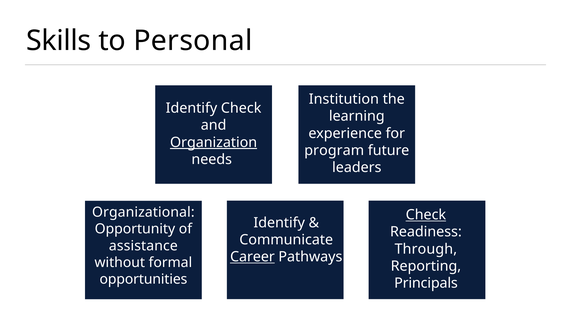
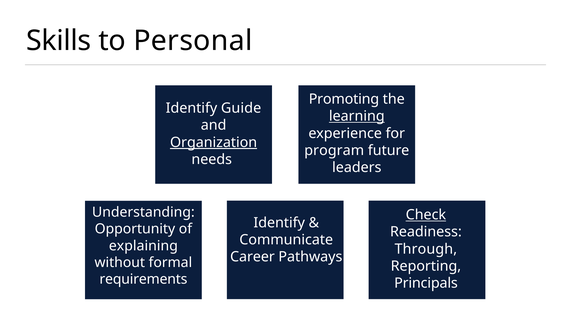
Institution: Institution -> Promoting (344, 99)
Identify Check: Check -> Guide (241, 108)
learning underline: none -> present (357, 116)
Organizational: Organizational -> Understanding (143, 212)
assistance: assistance -> explaining (143, 246)
Career underline: present -> none (252, 257)
opportunities: opportunities -> requirements (143, 279)
